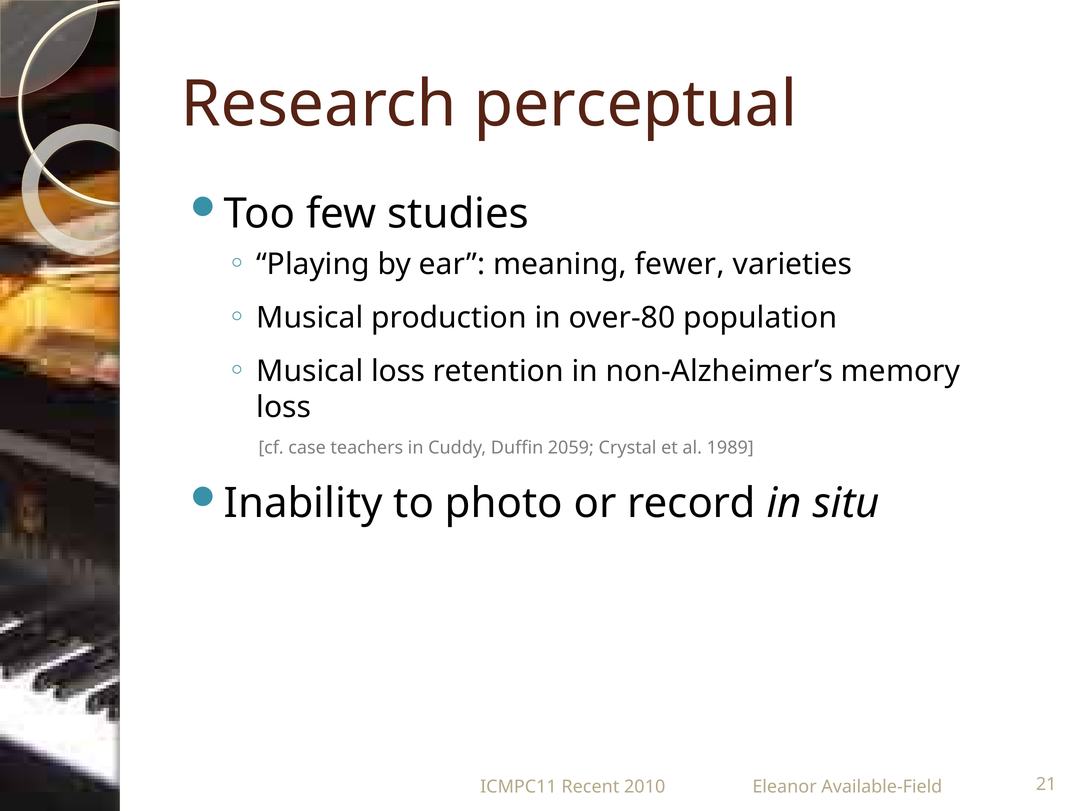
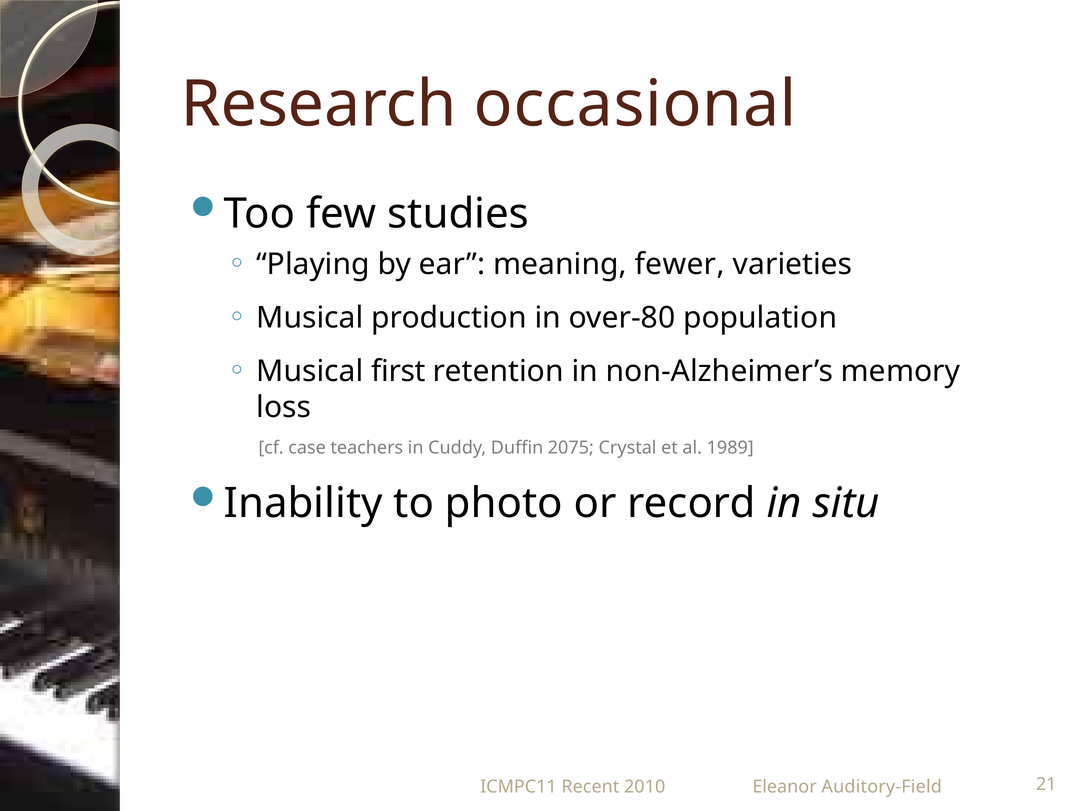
perceptual: perceptual -> occasional (635, 105)
Musical loss: loss -> first (398, 371)
2059: 2059 -> 2075 (571, 448)
Available-Field: Available-Field -> Auditory-Field (882, 788)
